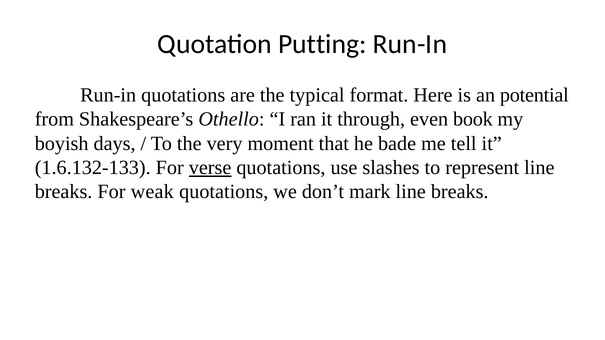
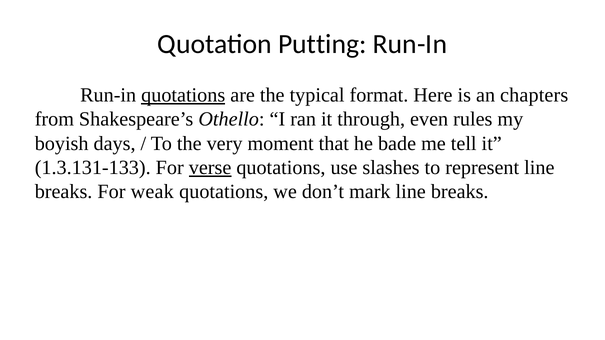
quotations underline: none -> present (183, 95)
potential: potential -> chapters (534, 95)
book: book -> rules (473, 119)
1.6.132-133: 1.6.132-133 -> 1.3.131-133 (93, 168)
